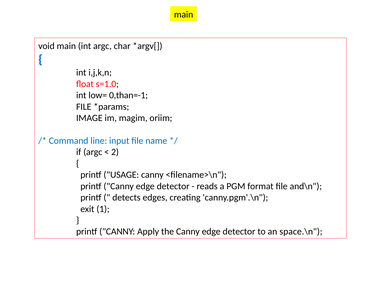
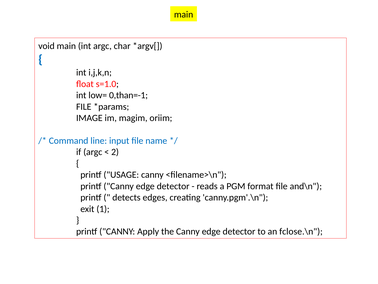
space.\n: space.\n -> fclose.\n (301, 231)
